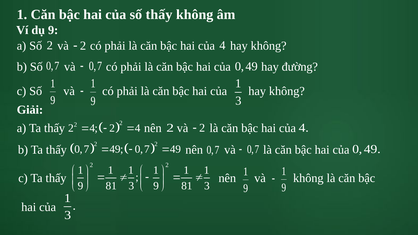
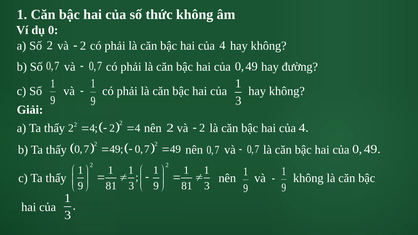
số thấy: thấy -> thức (159, 15)
dụ 9: 9 -> 0 (53, 30)
